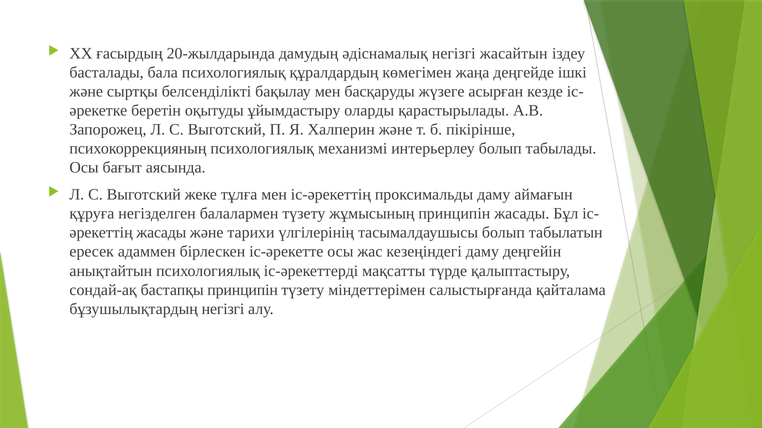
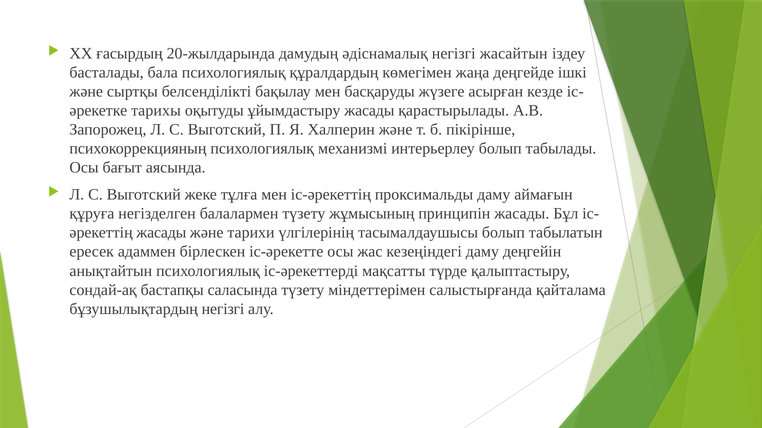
беретін: беретін -> тарихы (156, 111)
ұйымдастыру оларды: оларды -> жасады (369, 111)
бастапқы принципін: принципін -> саласында (243, 290)
